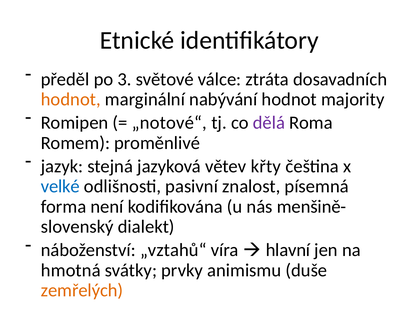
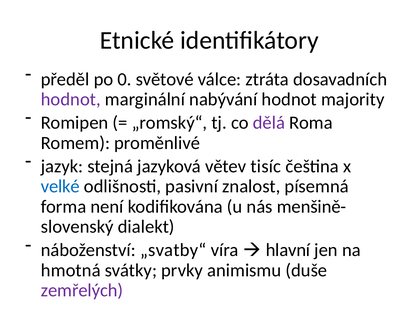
3: 3 -> 0 (125, 79)
hodnot colour: orange -> purple (71, 99)
„notové“: „notové“ -> „romský“ (169, 123)
křty: křty -> tisíc (266, 167)
„vztahů“: „vztahů“ -> „svatby“ (173, 250)
zemřelých colour: orange -> purple (82, 291)
